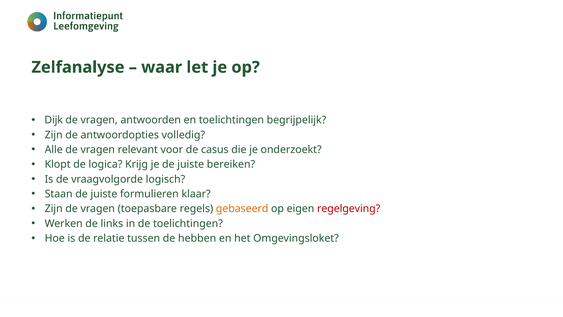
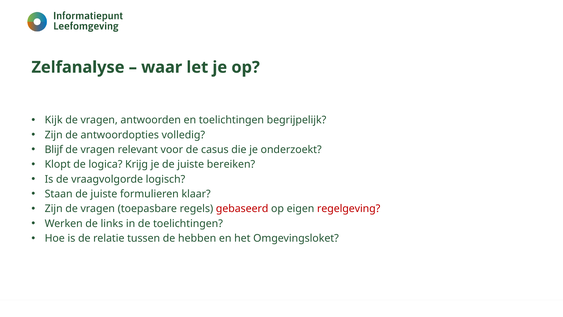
Dijk: Dijk -> Kijk (54, 120)
Alle: Alle -> Blijf (54, 150)
gebaseerd colour: orange -> red (242, 209)
